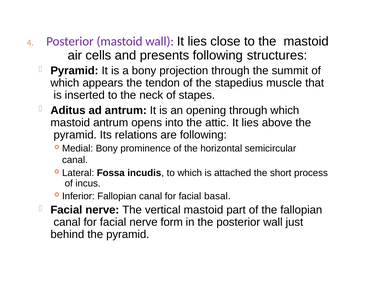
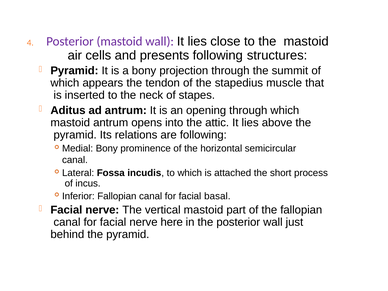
form: form -> here (172, 222)
